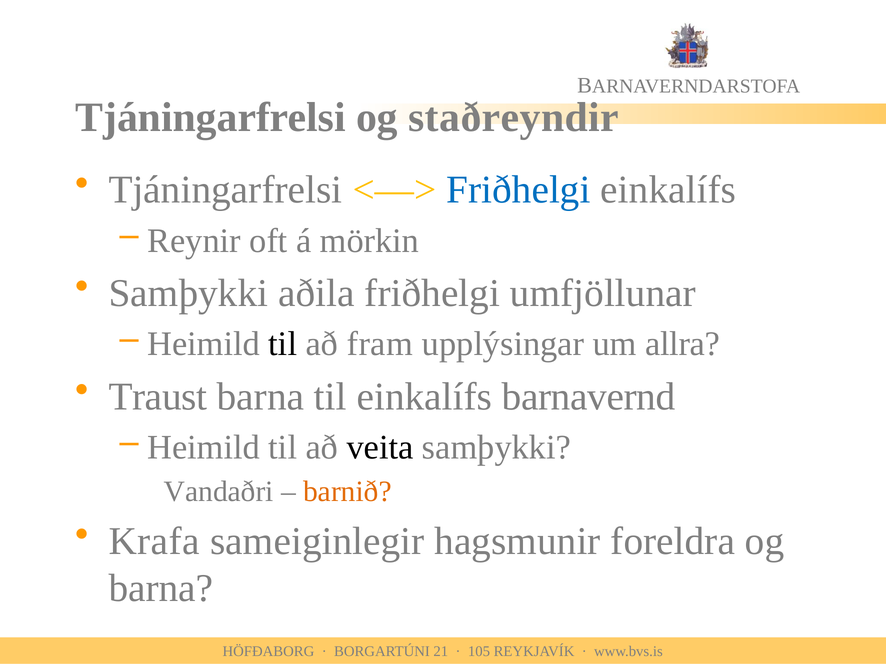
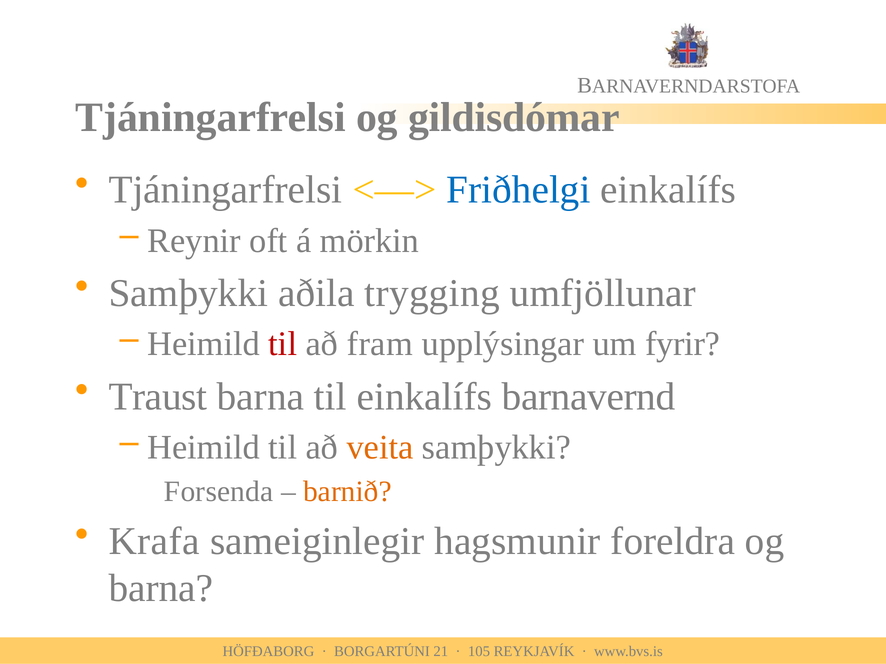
staðreyndir: staðreyndir -> gildisdómar (514, 117)
aðila friðhelgi: friðhelgi -> trygging (432, 293)
til colour: black -> red (283, 344)
allra: allra -> fyrir (683, 344)
veita colour: black -> orange (380, 448)
Vandaðri: Vandaðri -> Forsenda (219, 492)
